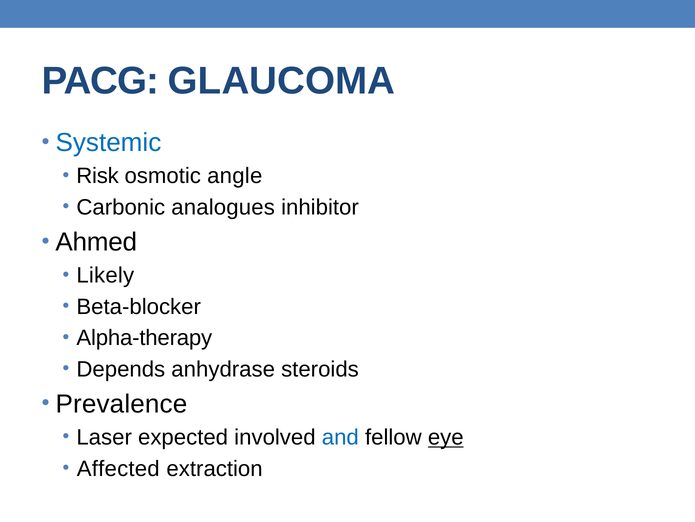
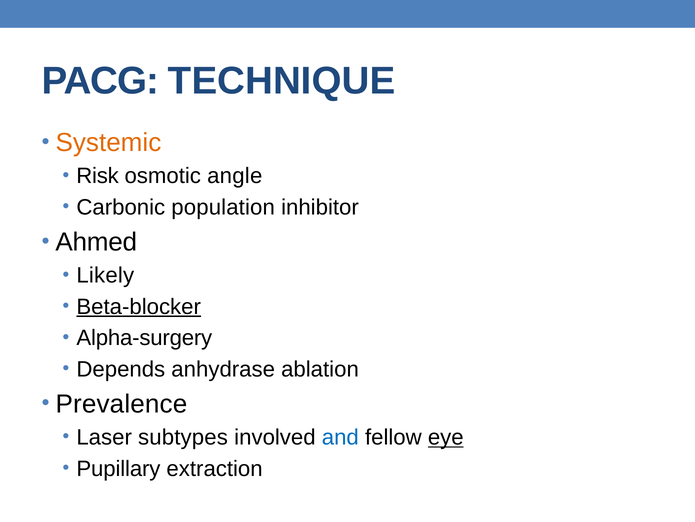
GLAUCOMA: GLAUCOMA -> TECHNIQUE (282, 81)
Systemic colour: blue -> orange (108, 143)
analogues: analogues -> population (223, 207)
Beta-blocker underline: none -> present (139, 306)
Alpha-therapy: Alpha-therapy -> Alpha-surgery (144, 338)
steroids: steroids -> ablation (320, 369)
expected: expected -> subtypes (183, 437)
Affected: Affected -> Pupillary (118, 468)
